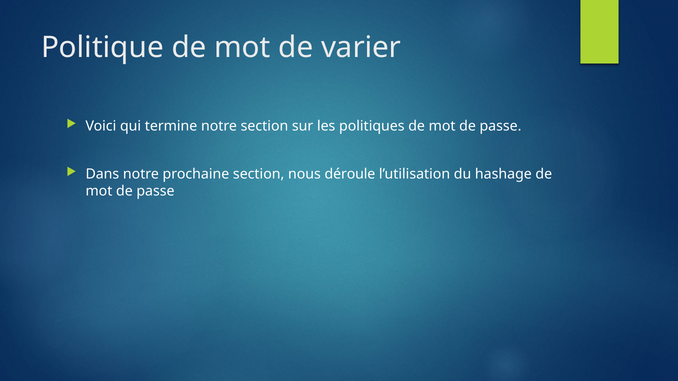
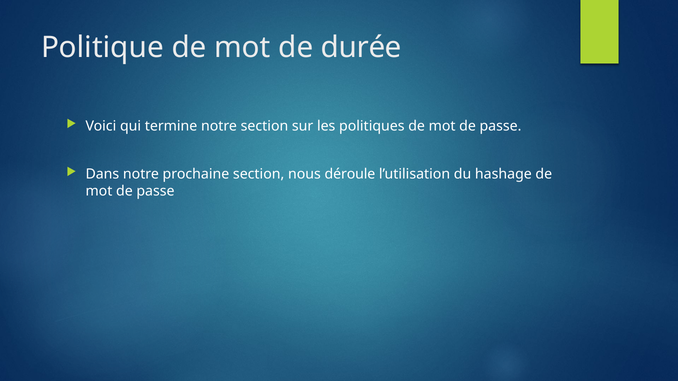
varier: varier -> durée (361, 48)
